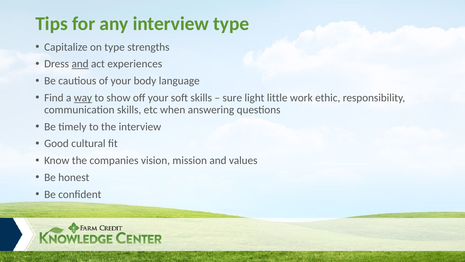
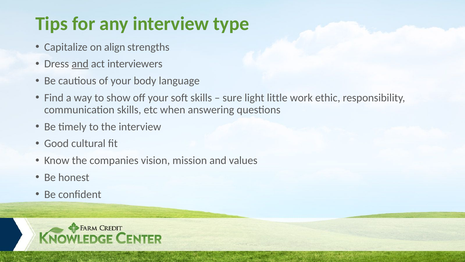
on type: type -> align (115, 47)
experiences: experiences -> interviewers (135, 64)
way underline: present -> none (83, 98)
